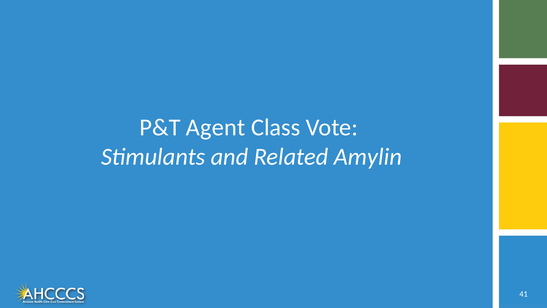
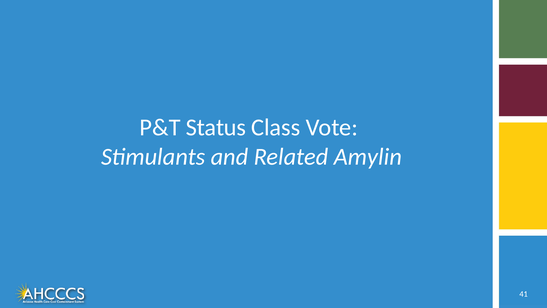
Agent: Agent -> Status (216, 127)
